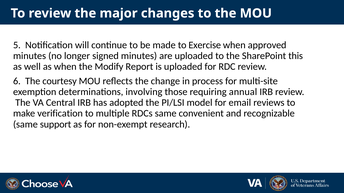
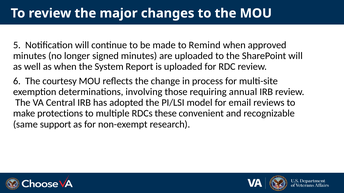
Exercise: Exercise -> Remind (205, 45)
SharePoint this: this -> will (296, 56)
Modify: Modify -> System (109, 67)
verification: verification -> protections (60, 114)
RDCs same: same -> these (166, 114)
